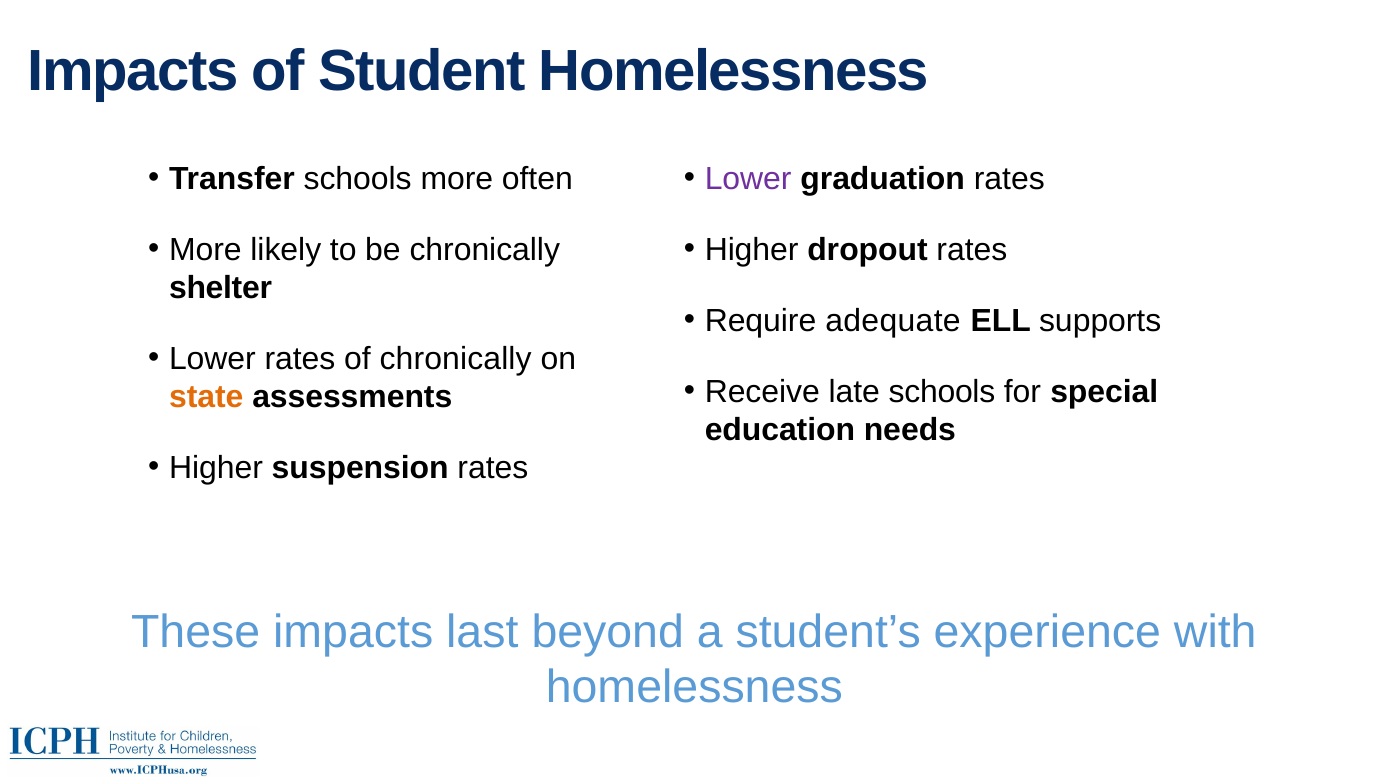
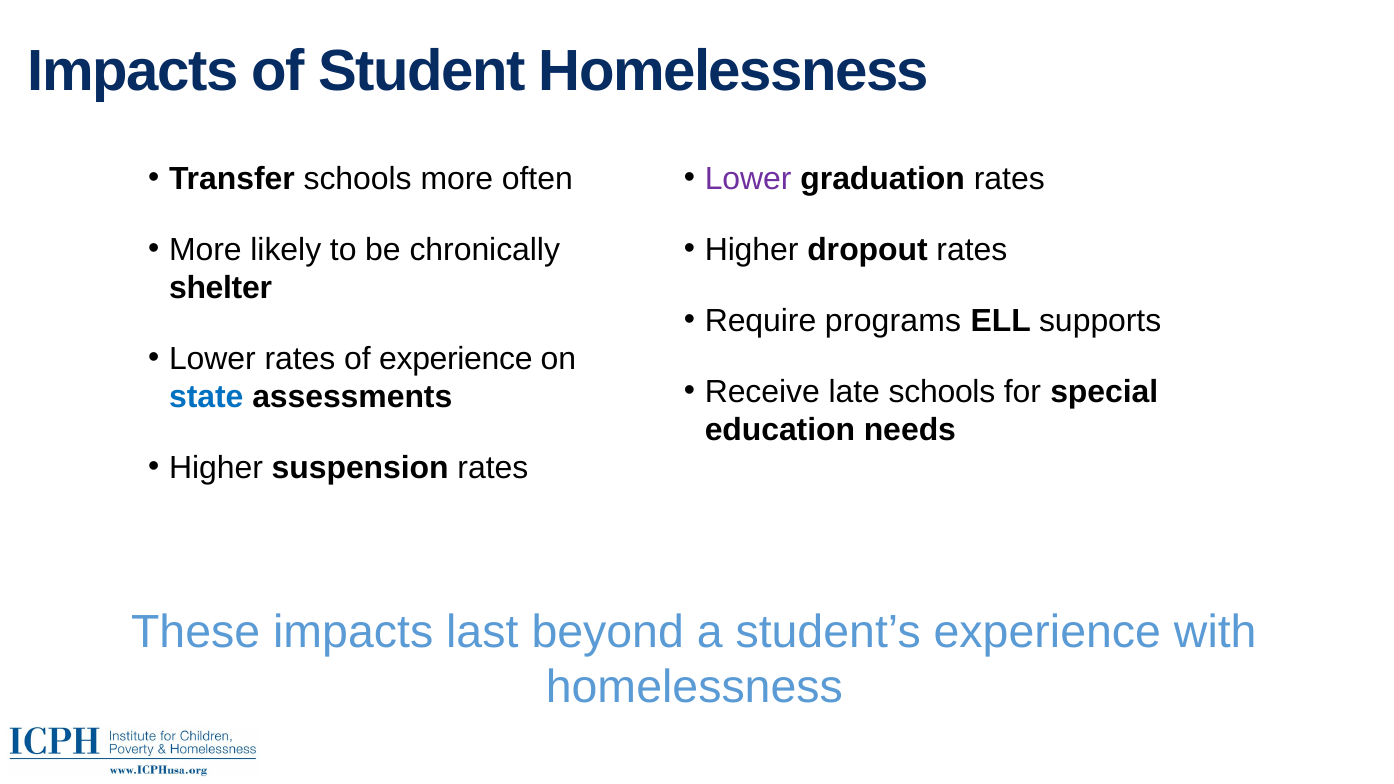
adequate: adequate -> programs (893, 321)
of chronically: chronically -> experience (456, 359)
state colour: orange -> blue (206, 397)
